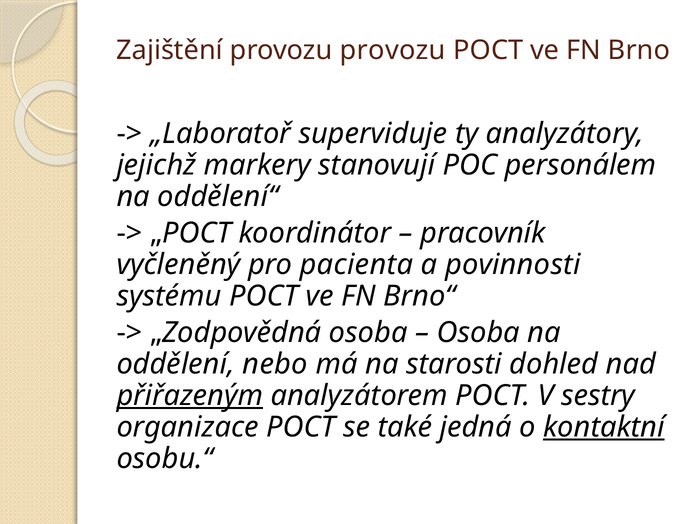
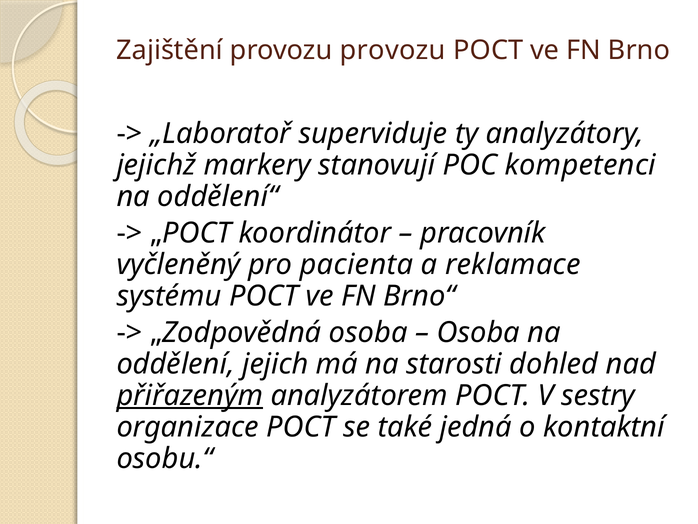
personálem: personálem -> kompetenci (580, 165)
povinnosti: povinnosti -> reklamace (513, 264)
nebo: nebo -> jejich (275, 364)
kontaktní underline: present -> none (604, 427)
